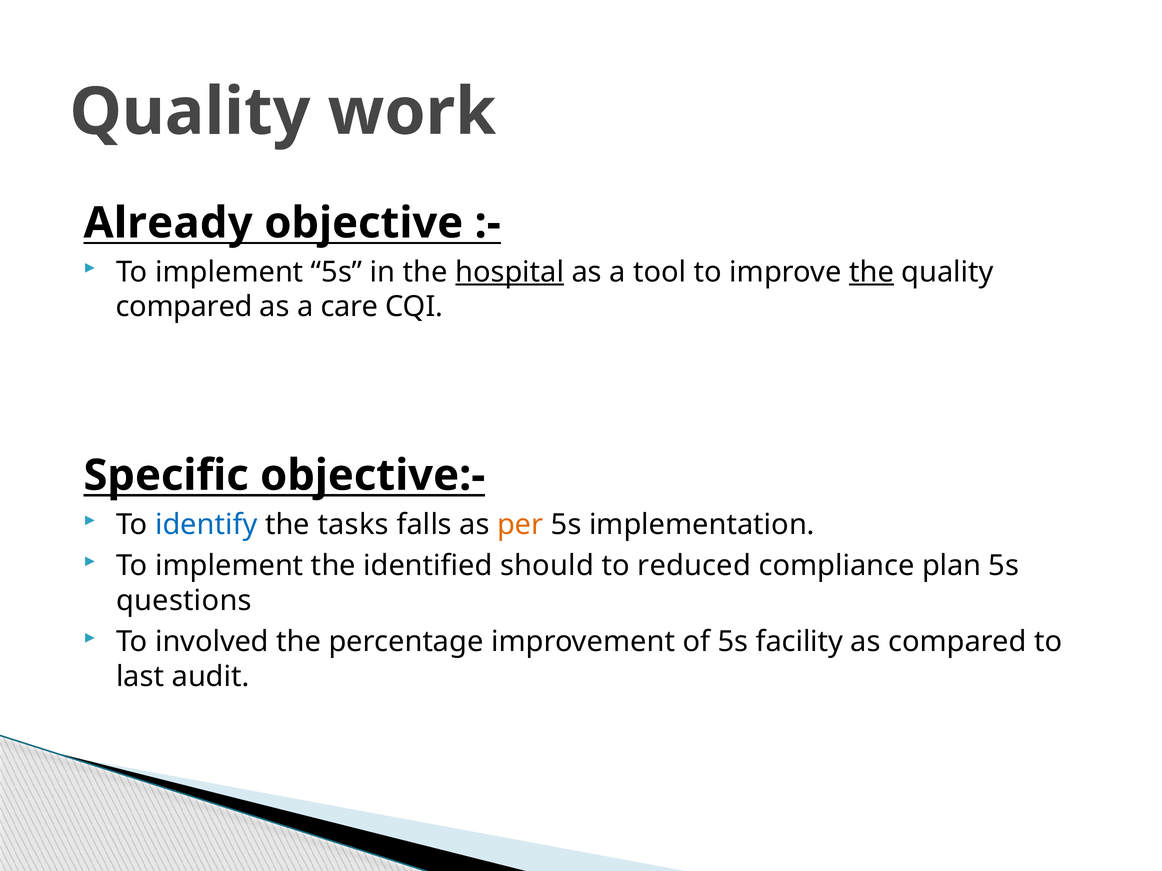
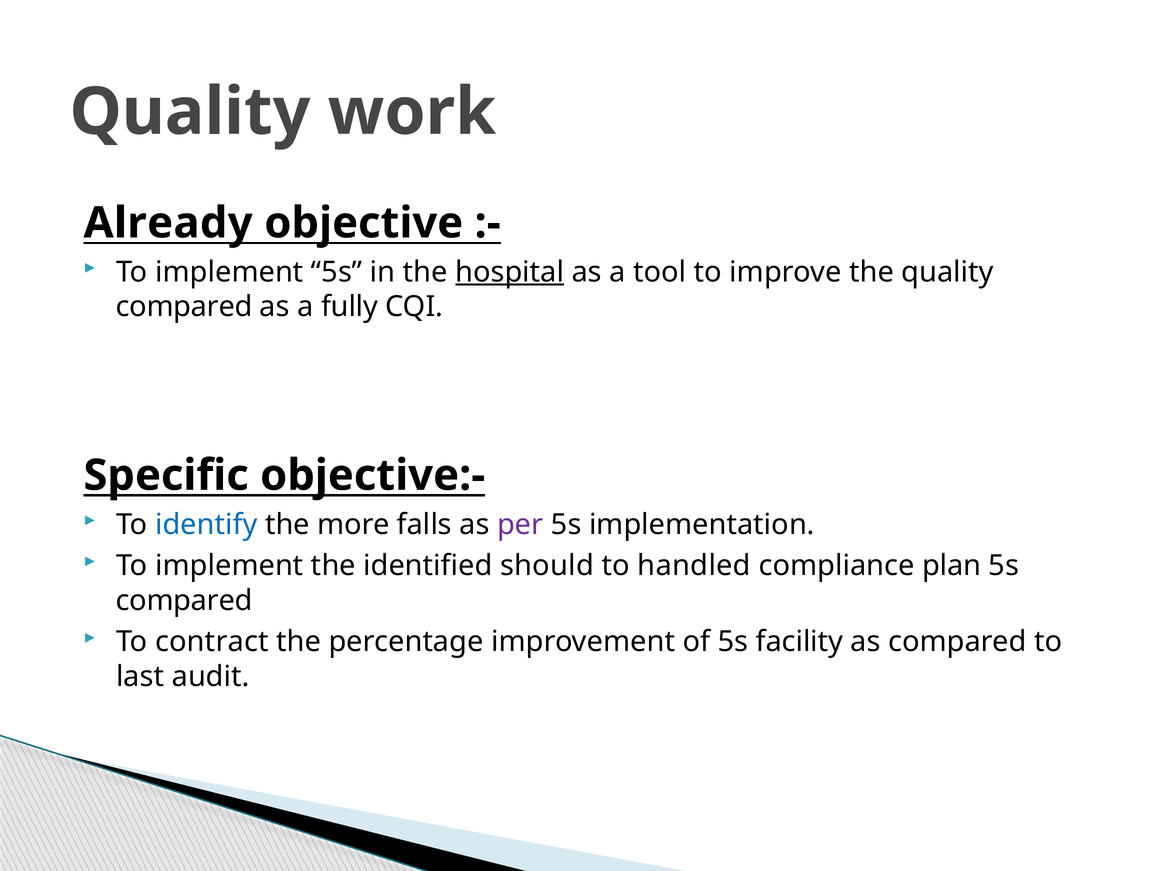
the underline: present -> none (871, 272)
care: care -> fully (349, 307)
tasks: tasks -> more (353, 525)
per colour: orange -> purple (520, 525)
reduced: reduced -> handled (694, 566)
questions: questions -> compared (184, 601)
involved: involved -> contract (212, 642)
